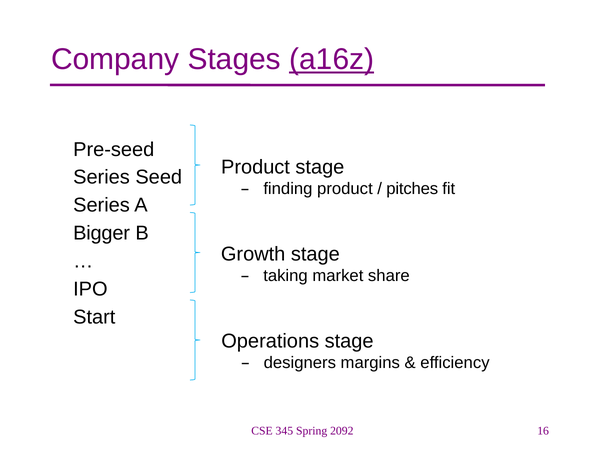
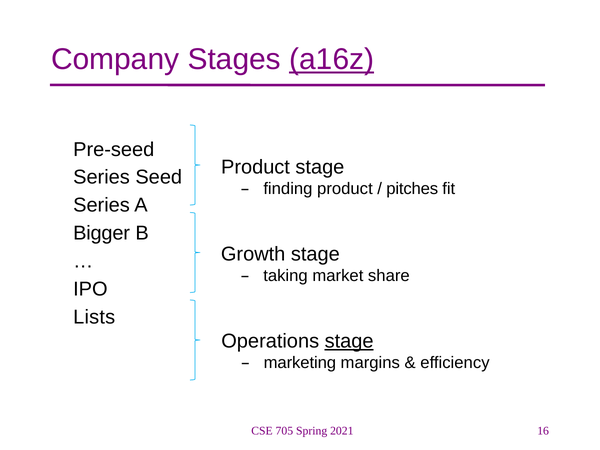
Start: Start -> Lists (94, 317)
stage underline: none -> present (349, 341)
designers: designers -> marketing (300, 363)
345: 345 -> 705 (284, 431)
2092: 2092 -> 2021 (342, 431)
